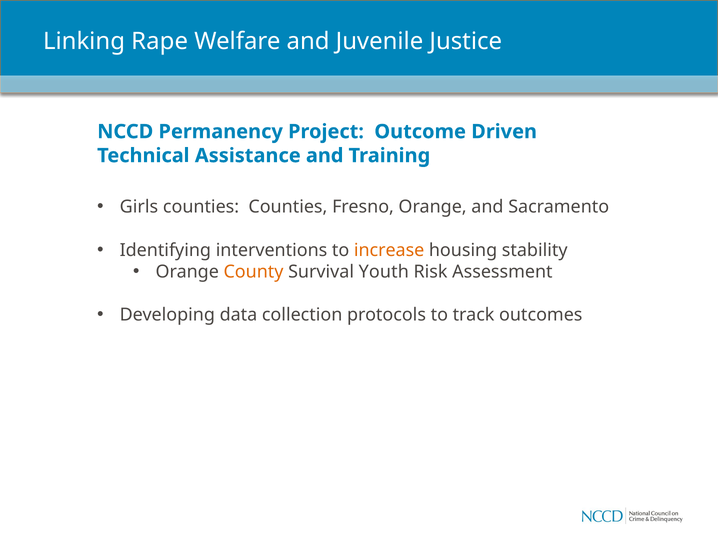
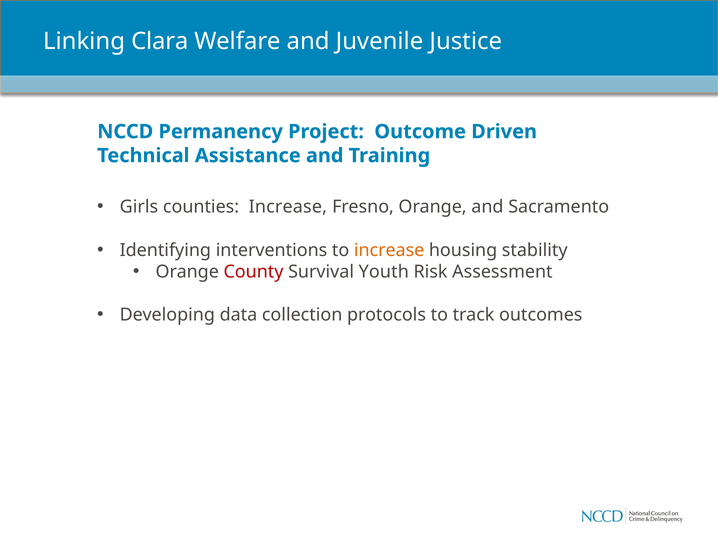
Rape: Rape -> Clara (160, 41)
counties Counties: Counties -> Increase (288, 207)
County colour: orange -> red (253, 271)
